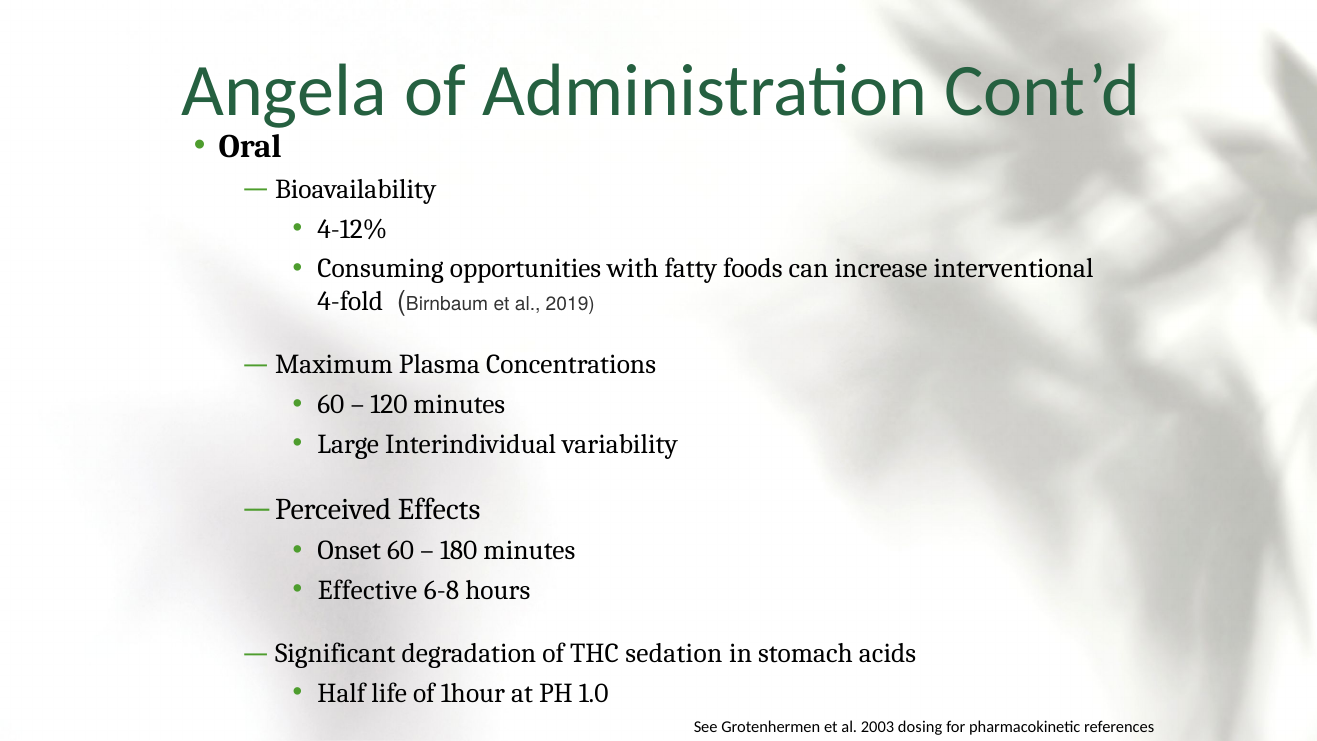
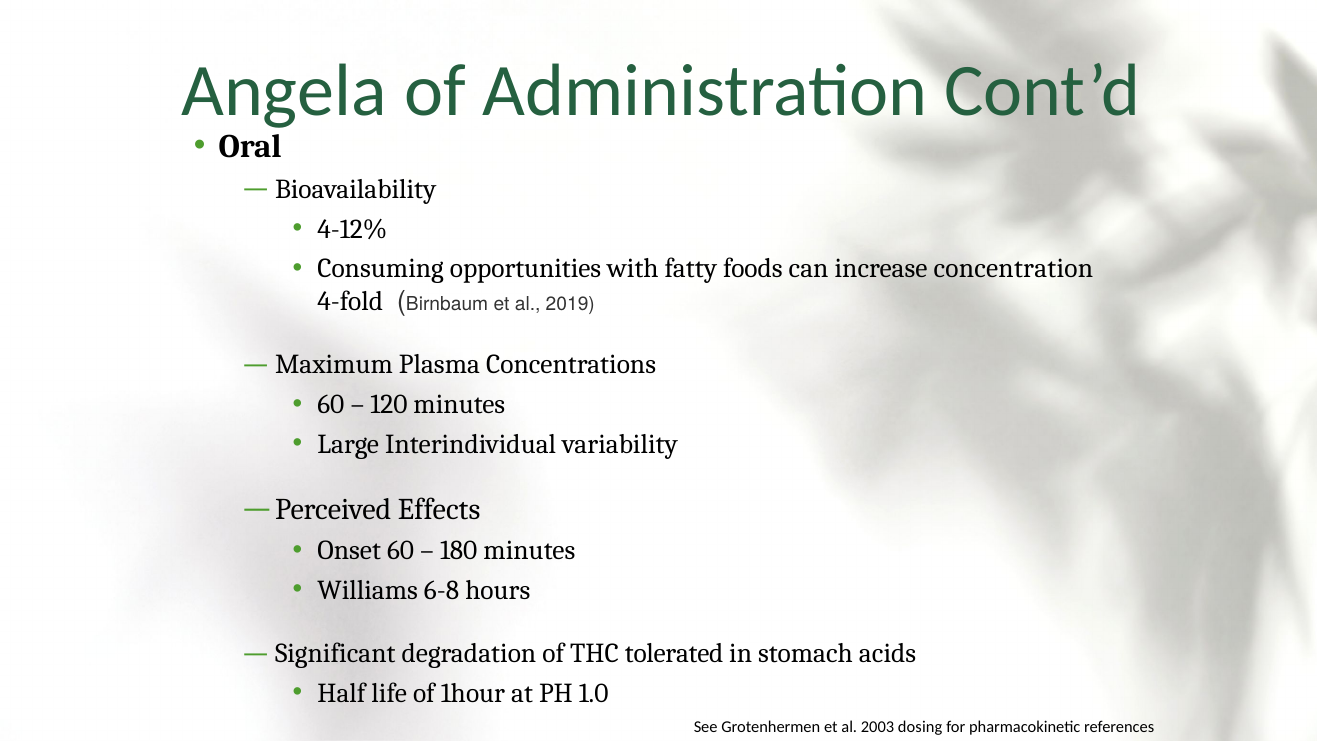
interventional: interventional -> concentration (1013, 269)
Effective: Effective -> Williams (368, 590)
sedation: sedation -> tolerated (674, 653)
